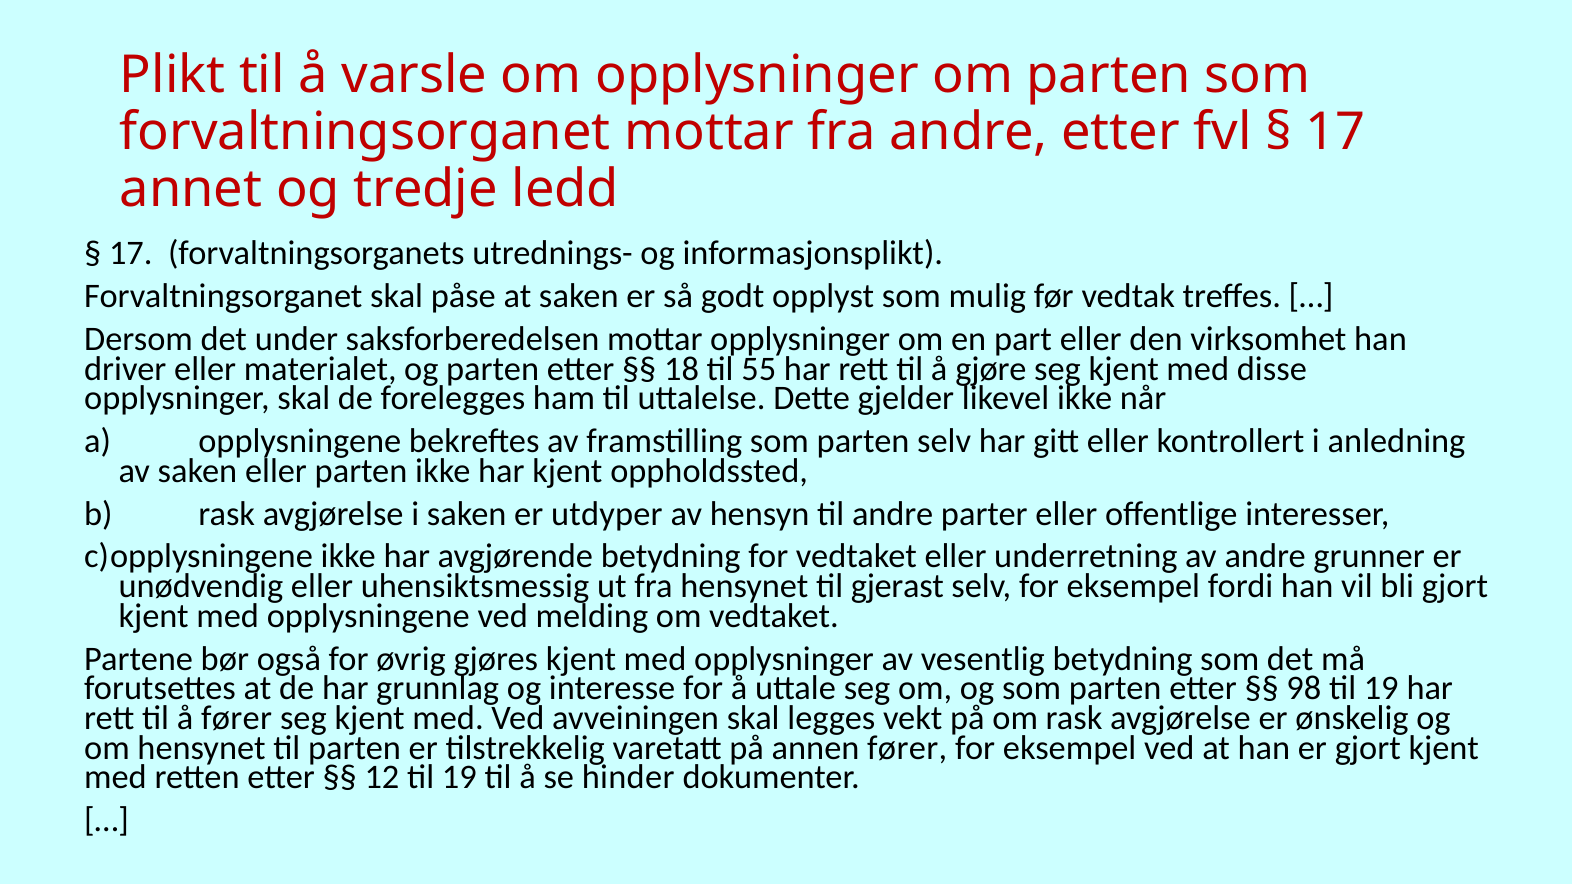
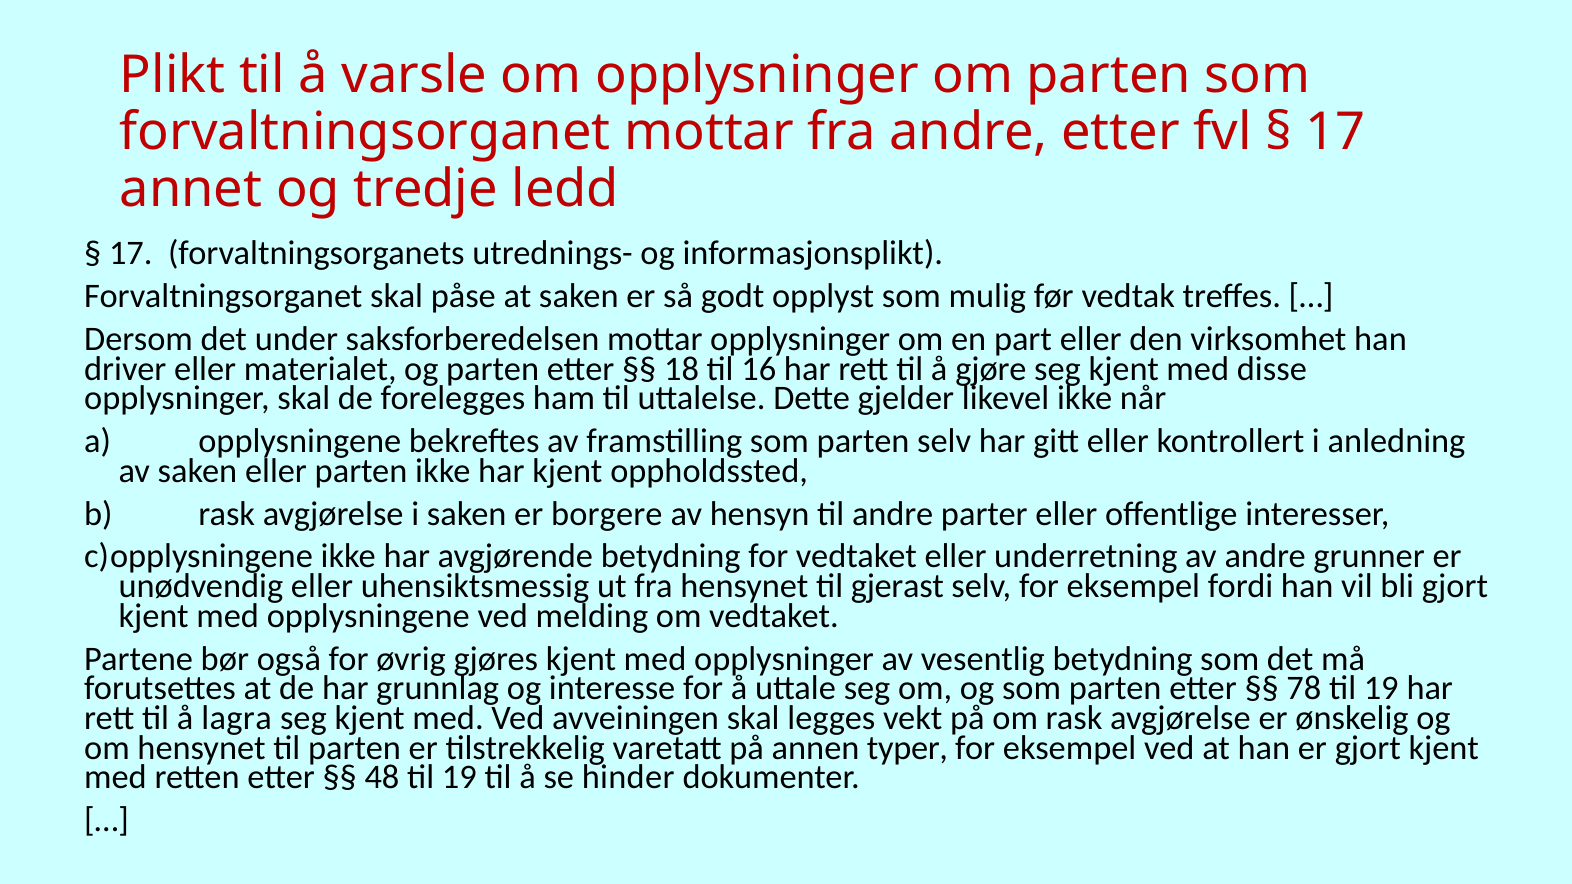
55: 55 -> 16 (759, 369)
utdyper: utdyper -> borgere (607, 514)
98: 98 -> 78 (1304, 689)
å fører: fører -> lagra (237, 718)
annen fører: fører -> typer (907, 748)
12: 12 -> 48 (382, 778)
